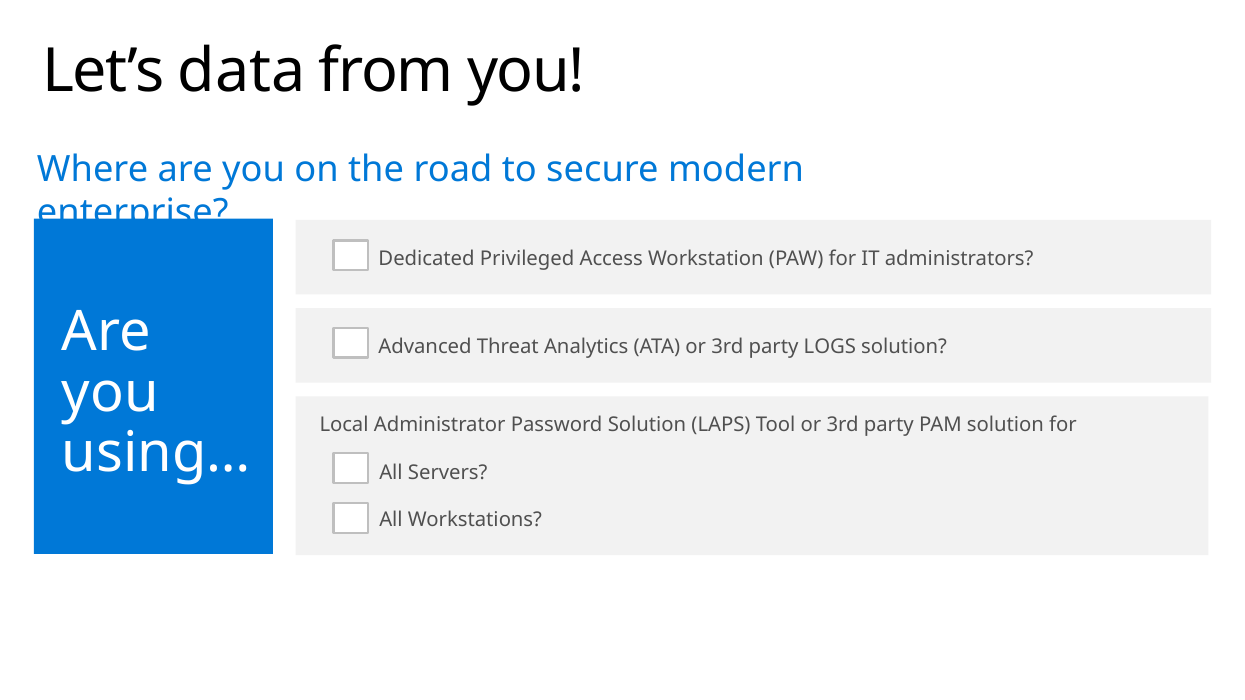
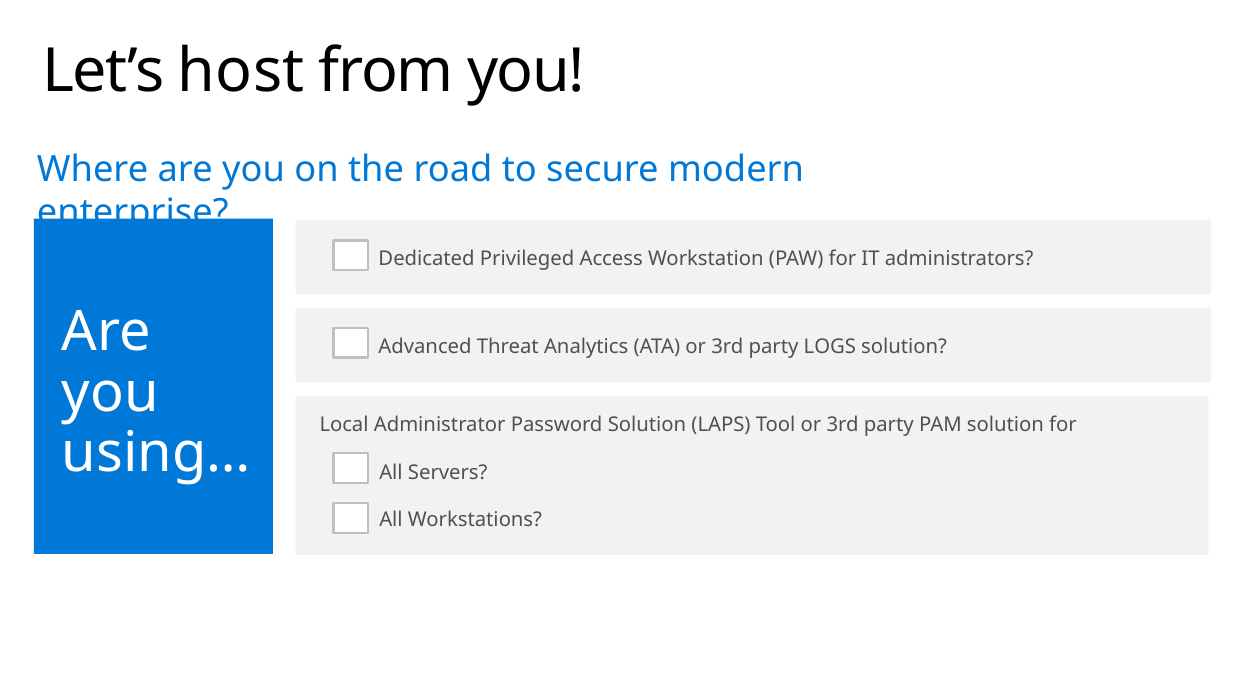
data: data -> host (241, 71)
